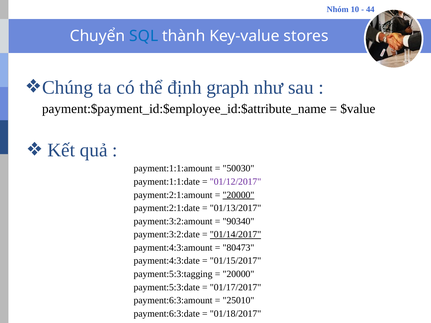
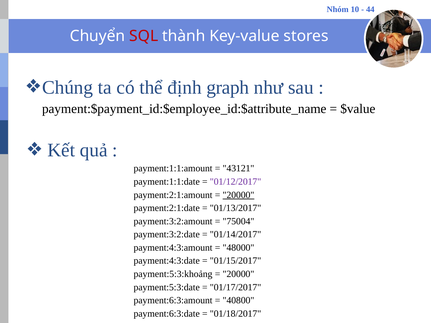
SQL colour: blue -> red (144, 36)
50030: 50030 -> 43121 (238, 169)
90340: 90340 -> 75004 (238, 221)
01/14/2017 underline: present -> none (236, 235)
80473: 80473 -> 48000 (238, 248)
payment:5:3:tagging: payment:5:3:tagging -> payment:5:3:khoảng (173, 274)
25010: 25010 -> 40800 (238, 301)
